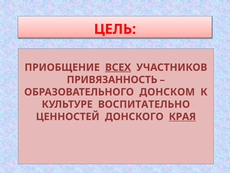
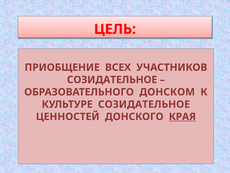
ВСЕХ underline: present -> none (118, 67)
ПРИВЯЗАННОСТЬ: ПРИВЯЗАННОСТЬ -> СОЗИДАТЕЛЬНОЕ (112, 80)
КУЛЬТУРЕ ВОСПИТАТЕЛЬНО: ВОСПИТАТЕЛЬНО -> СОЗИДАТЕЛЬНОЕ (144, 104)
